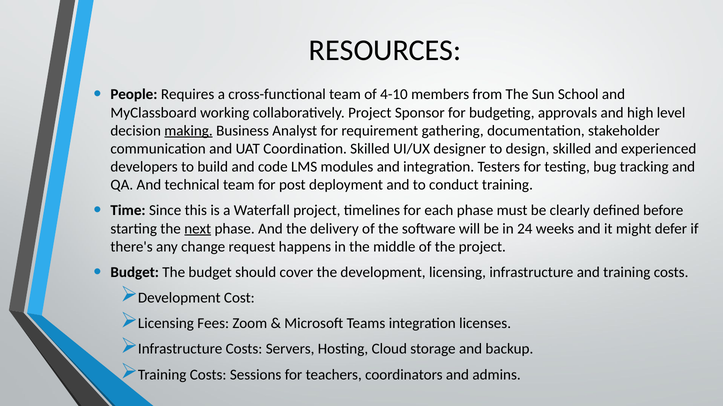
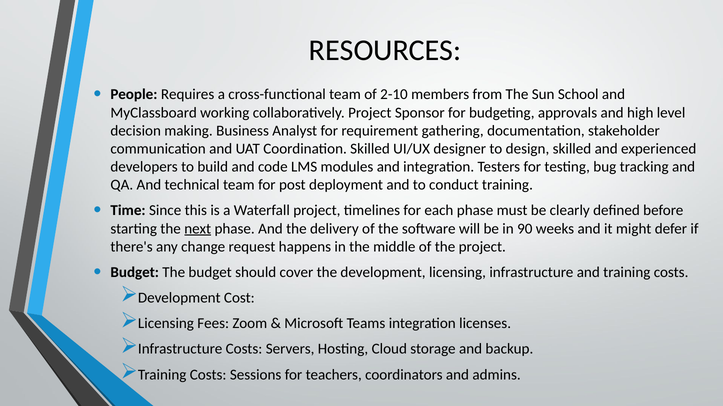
4-10: 4-10 -> 2-10 (394, 95)
making underline: present -> none (189, 131)
24: 24 -> 90 (525, 229)
